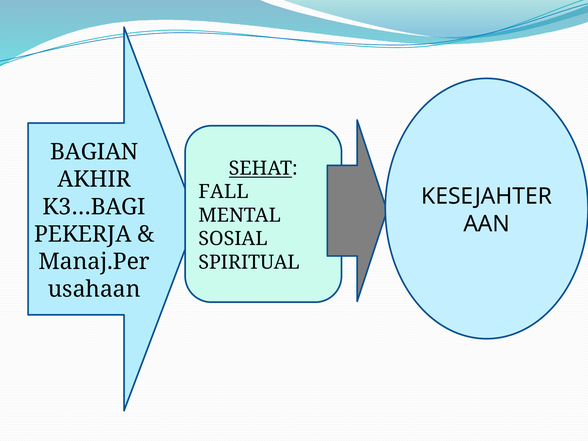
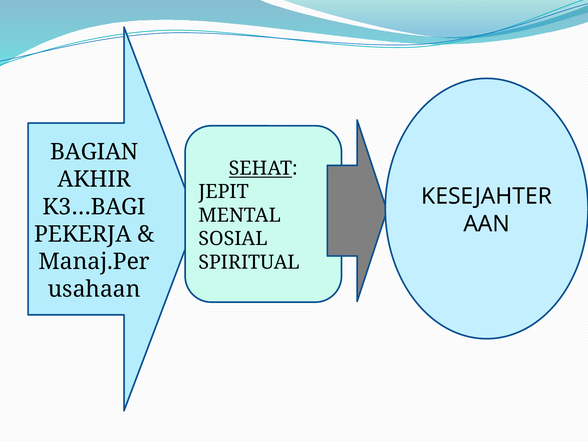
FALL: FALL -> JEPIT (224, 192)
